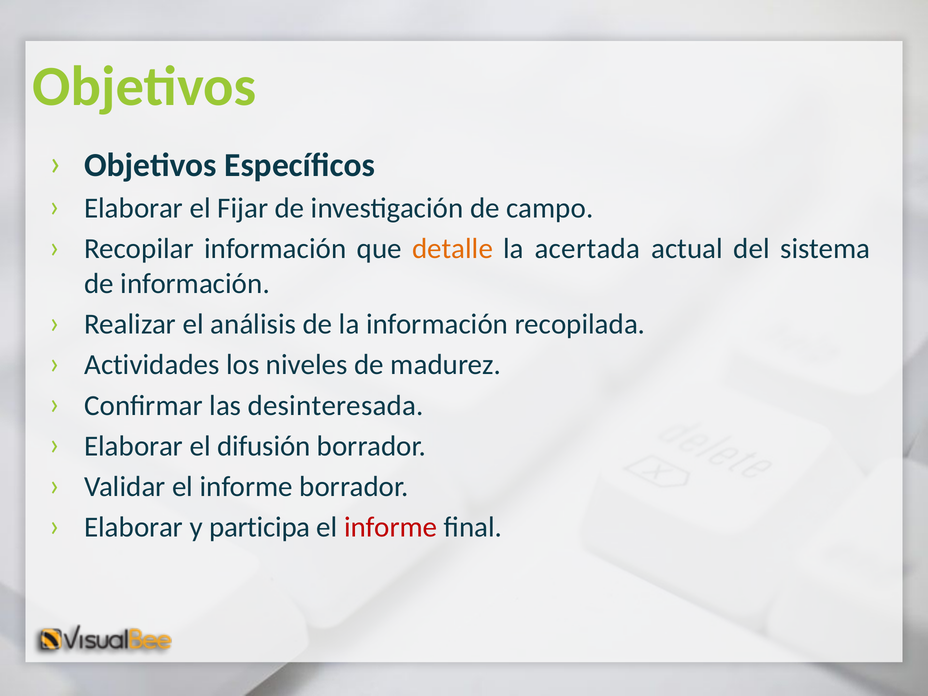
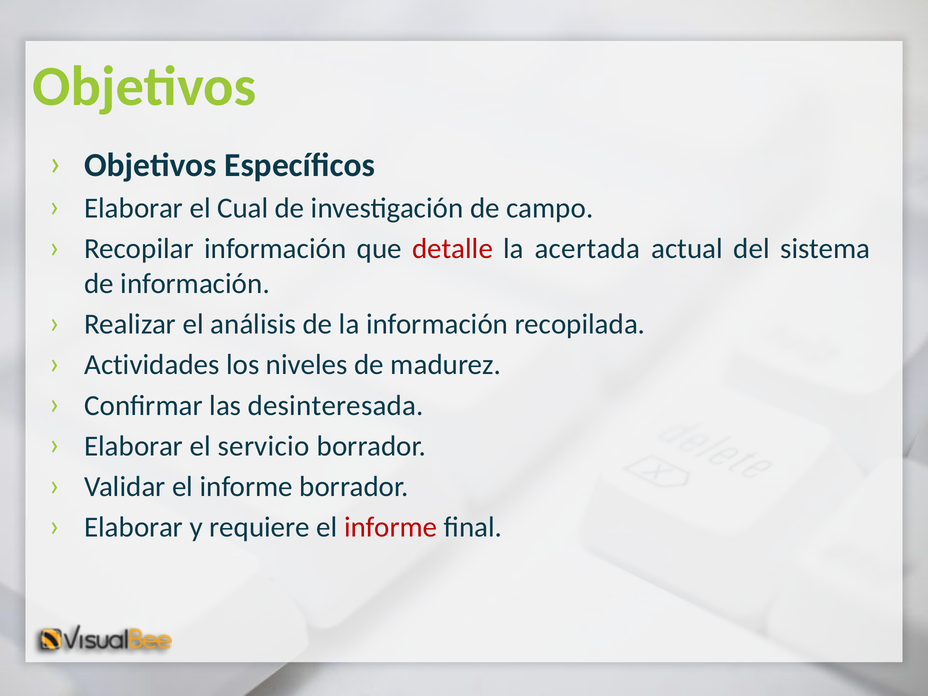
Fijar: Fijar -> Cual (243, 208)
detalle colour: orange -> red (453, 249)
difusión: difusión -> servicio (264, 446)
participa: participa -> requiere (260, 527)
